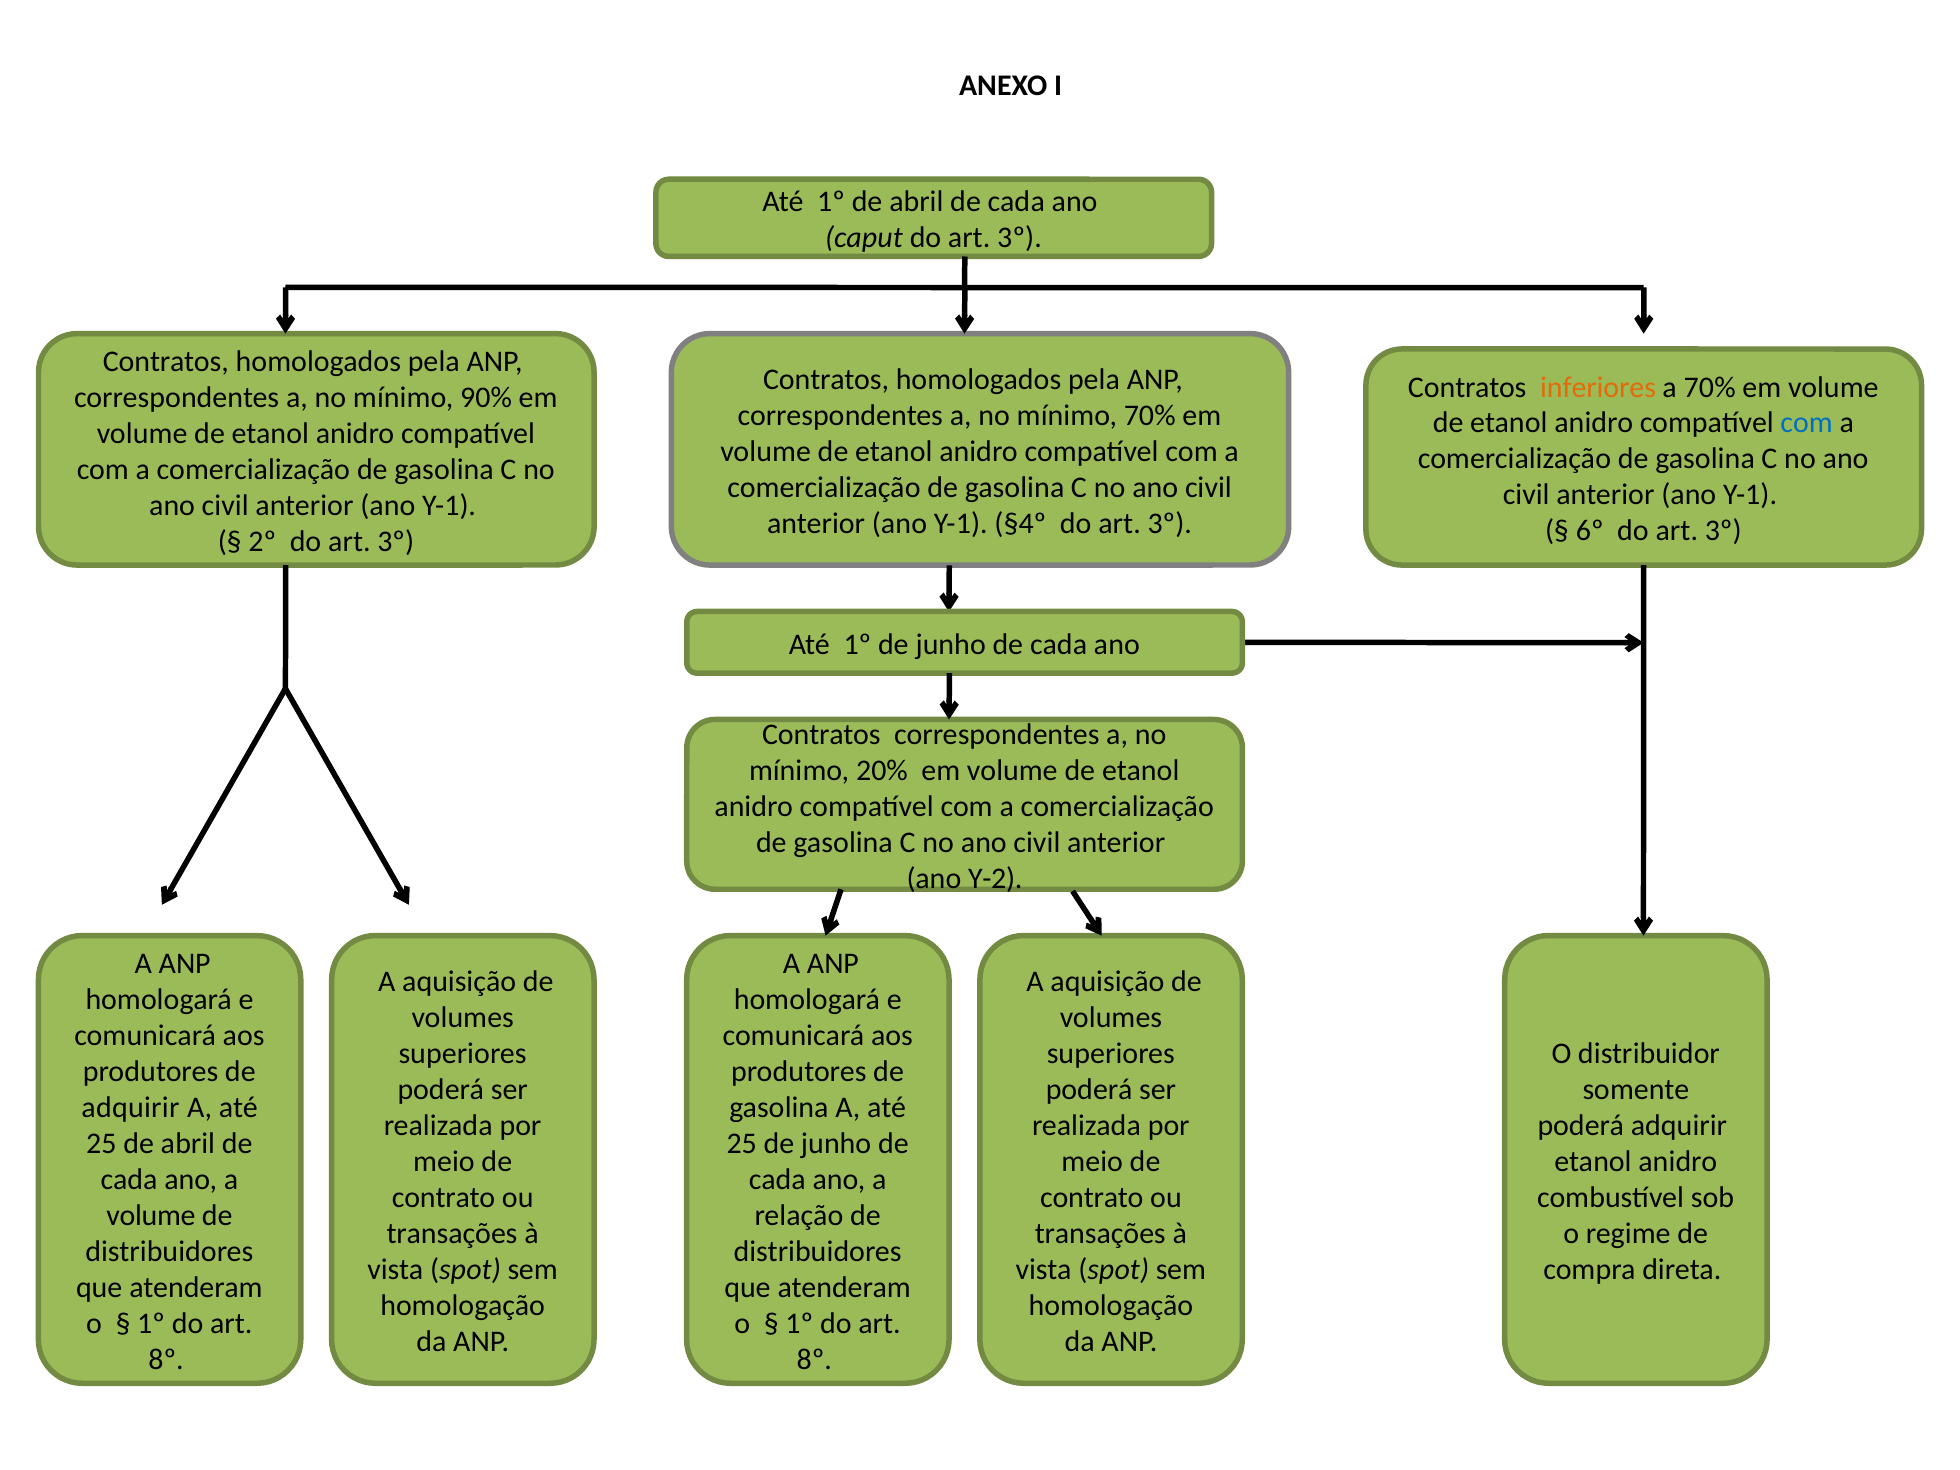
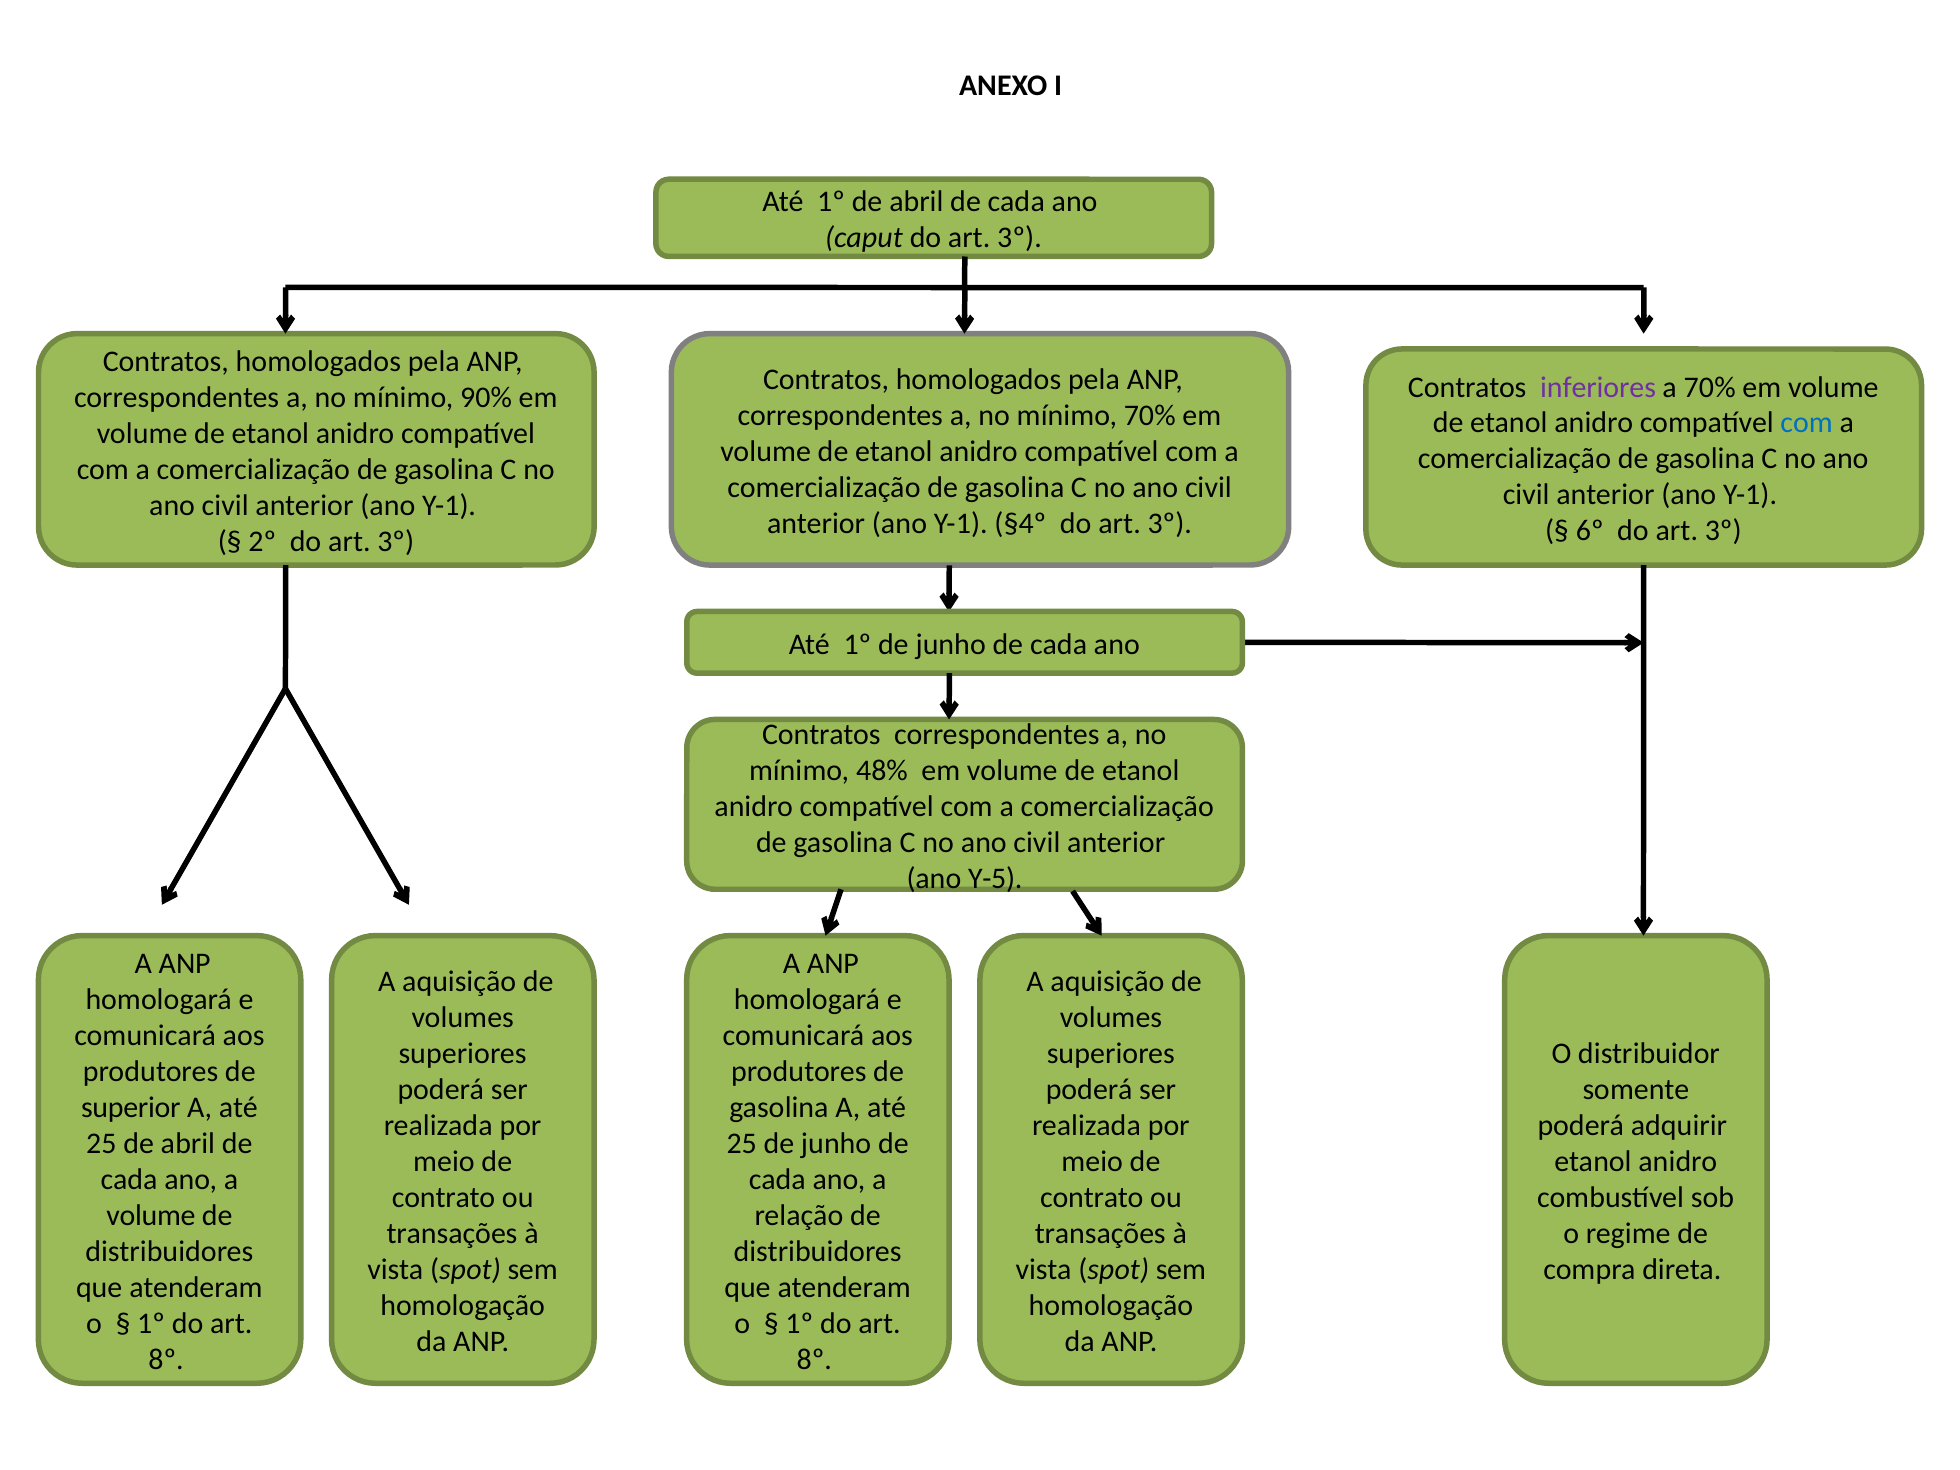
inferiores colour: orange -> purple (1598, 387)
20%: 20% -> 48% (882, 770)
Y-2: Y-2 -> Y-5 (995, 878)
adquirir: adquirir -> superior (131, 1108)
